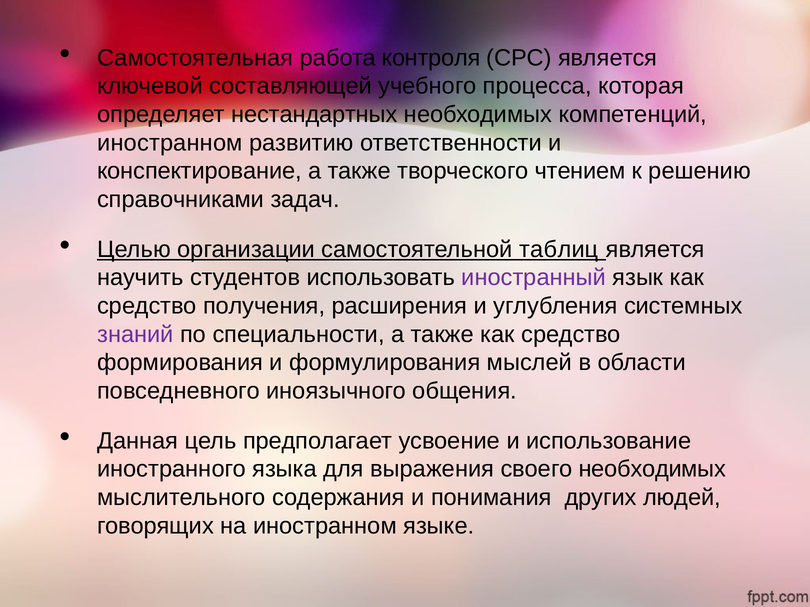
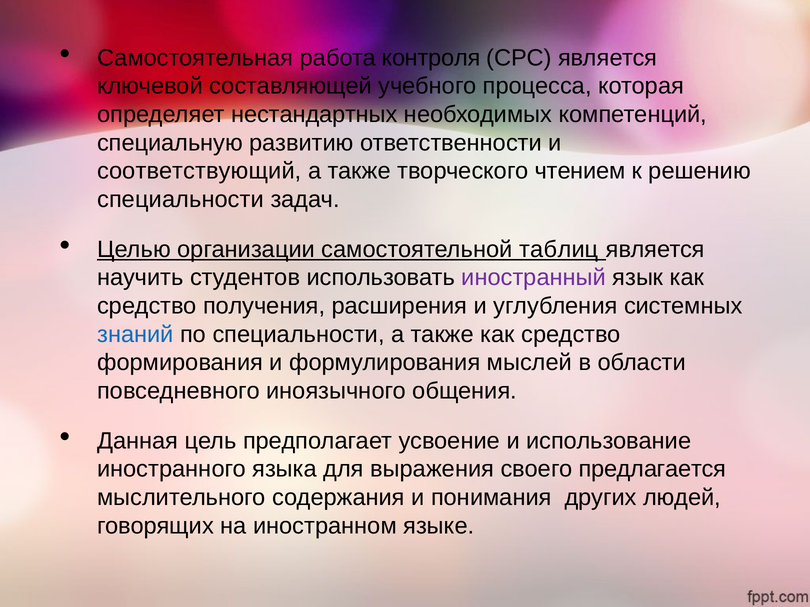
иностранном: иностранном -> специальную (170, 143)
конспектирование: конспектирование -> соответствующий (199, 171)
справочниками: справочниками -> специальности (181, 200)
знаний colour: purple -> blue (135, 335)
своего необходимых: необходимых -> предлагается (652, 470)
